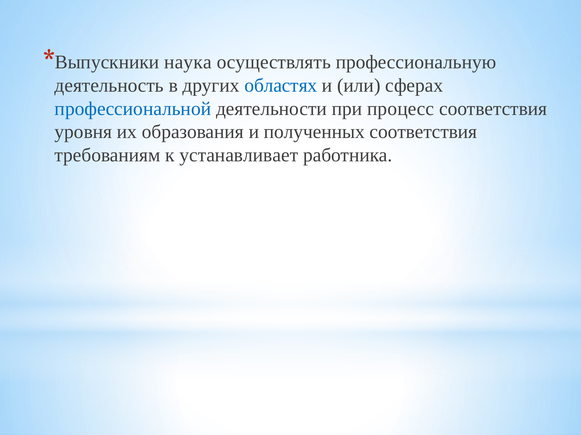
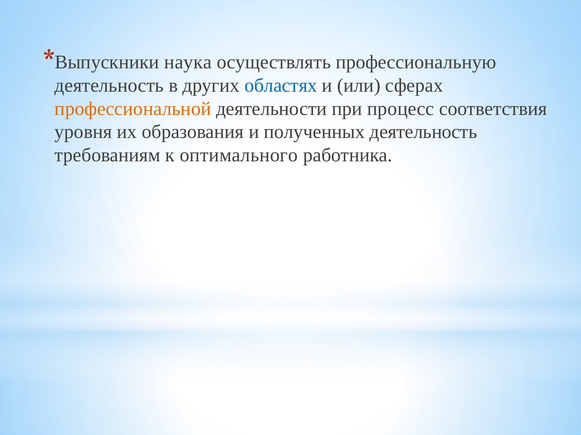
профессиональной colour: blue -> orange (133, 109)
полученных соответствия: соответствия -> деятельность (423, 132)
устанавливает: устанавливает -> оптимального (239, 155)
